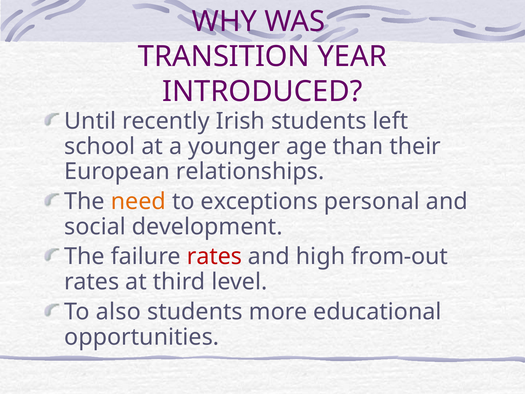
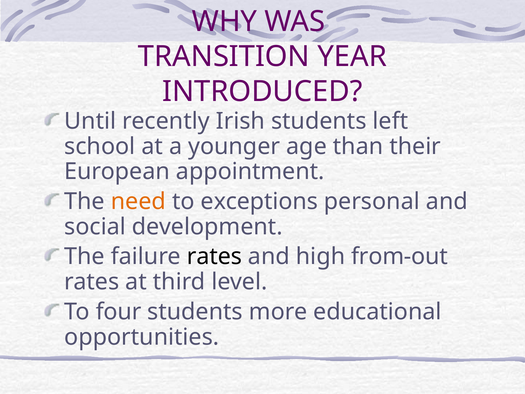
relationships: relationships -> appointment (250, 171)
rates colour: red -> black (214, 256)
also: also -> four (119, 312)
